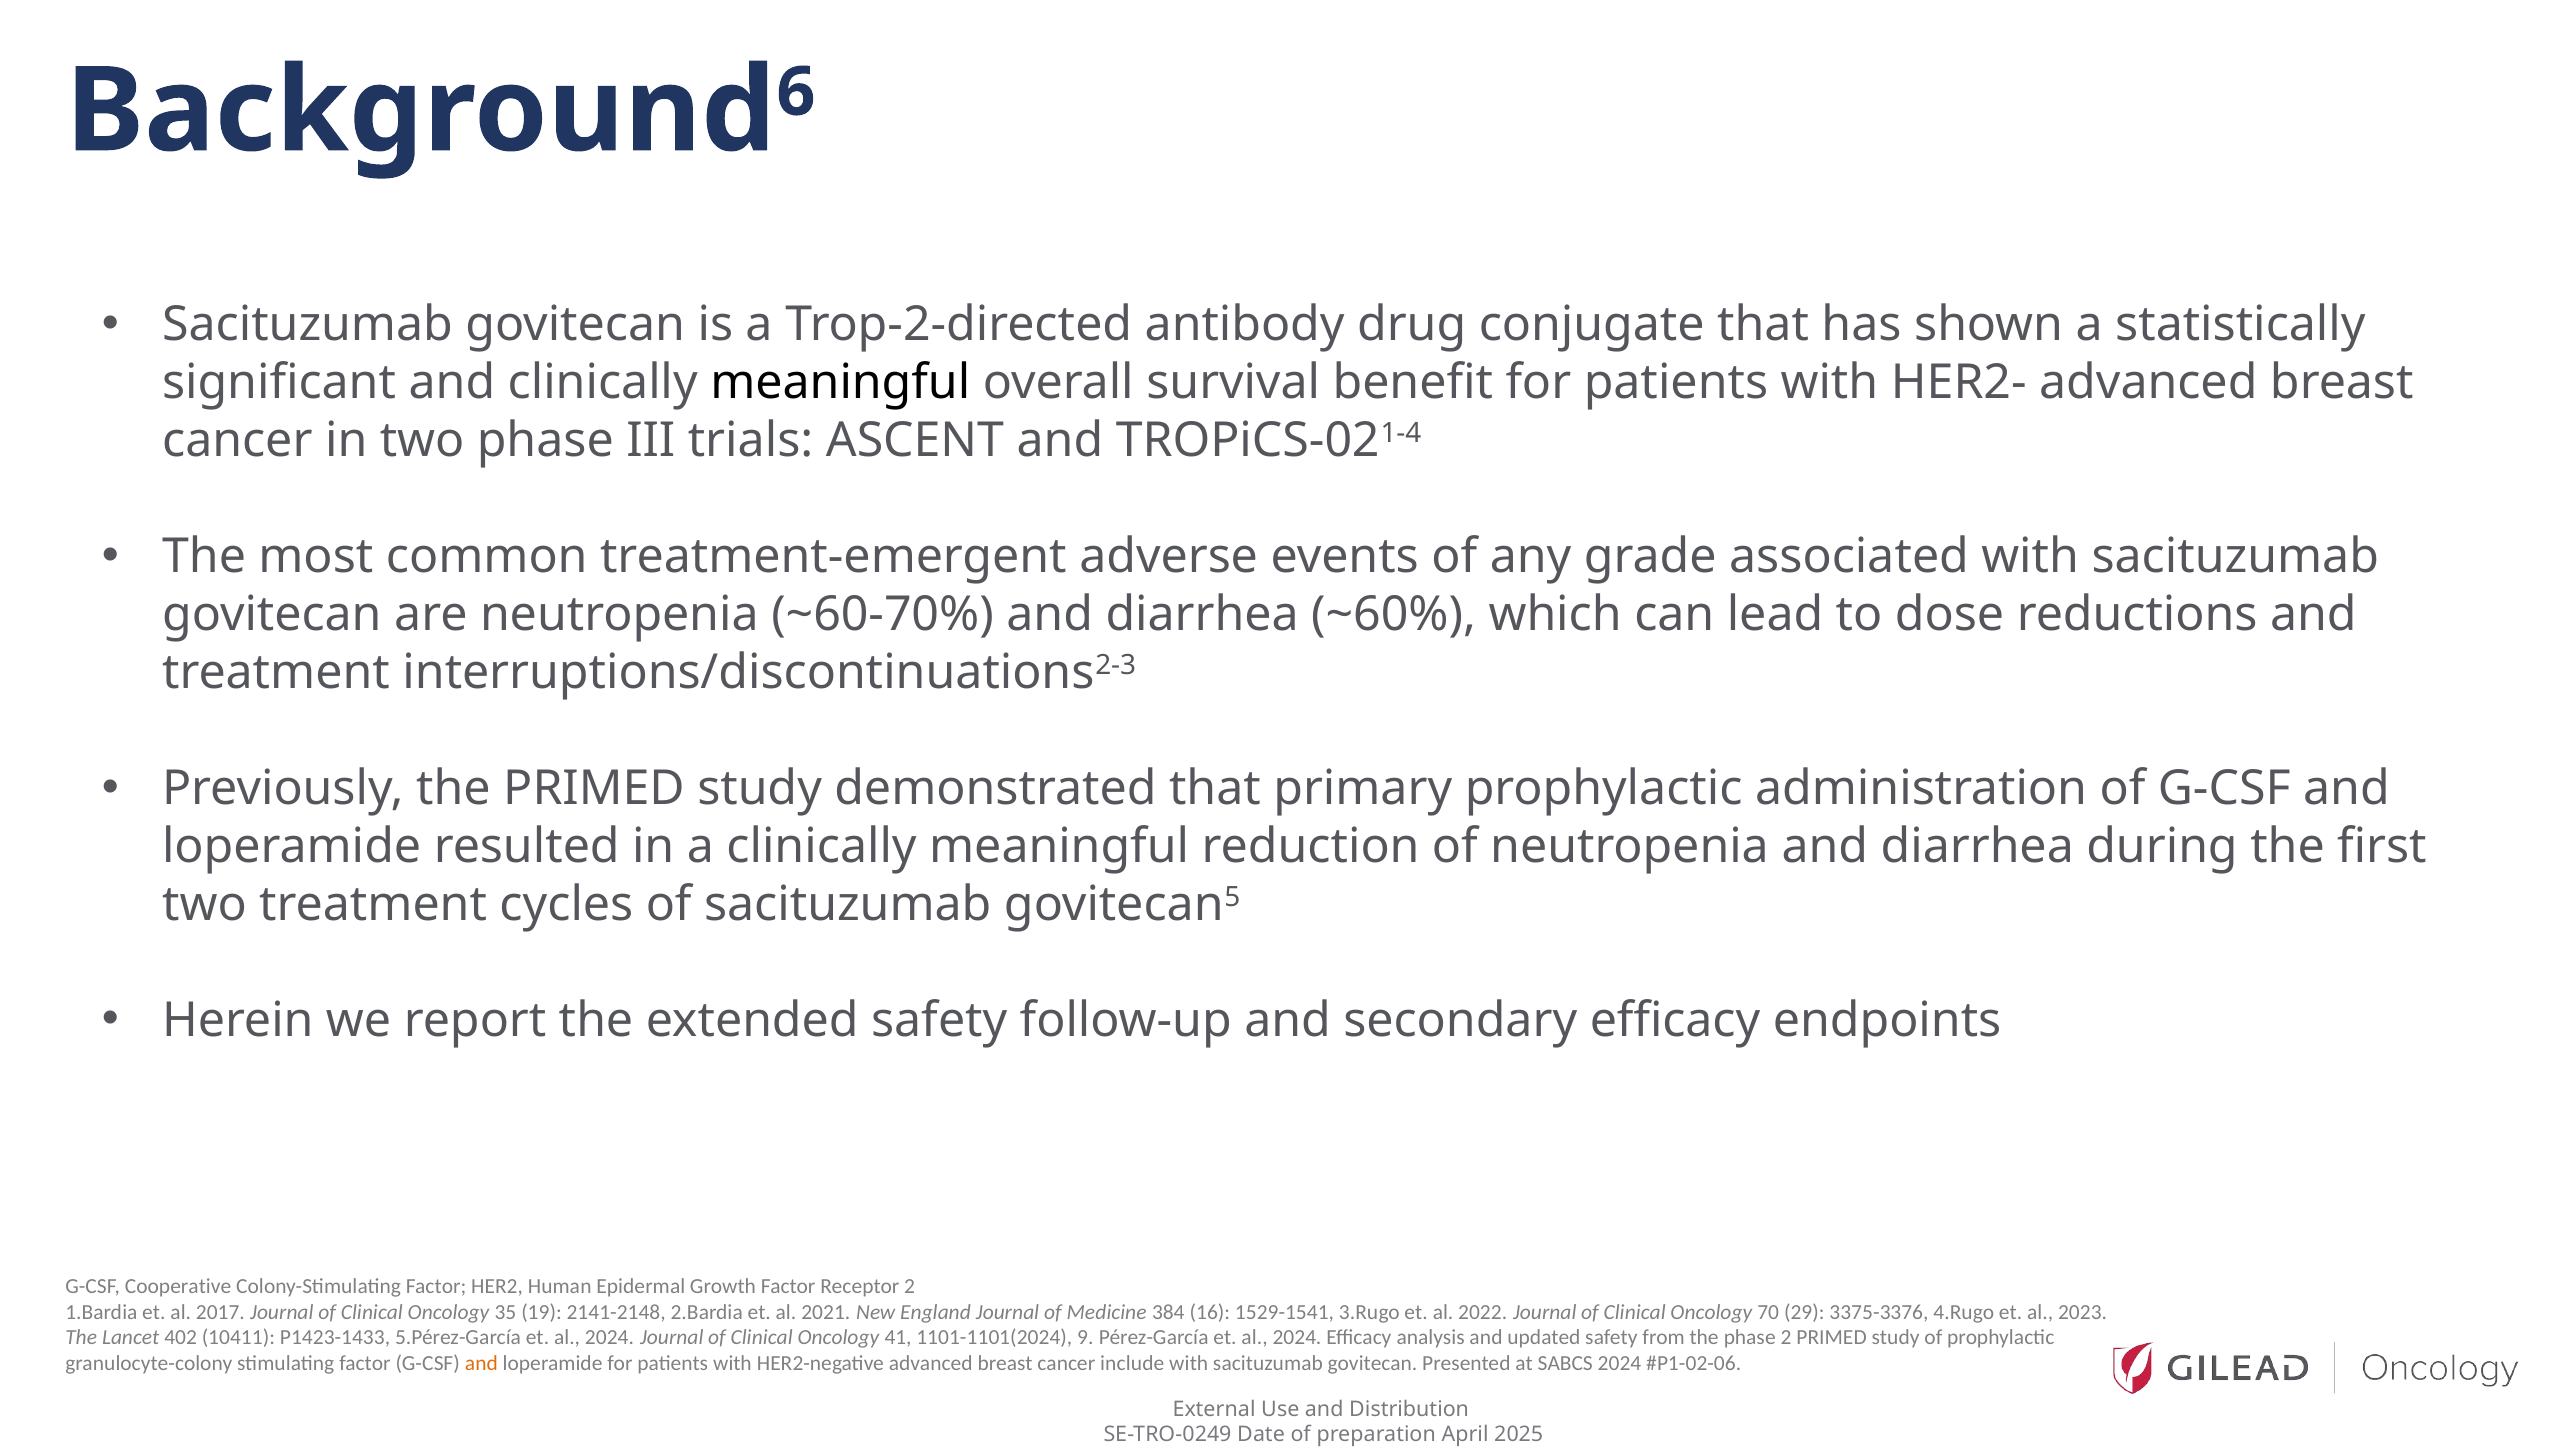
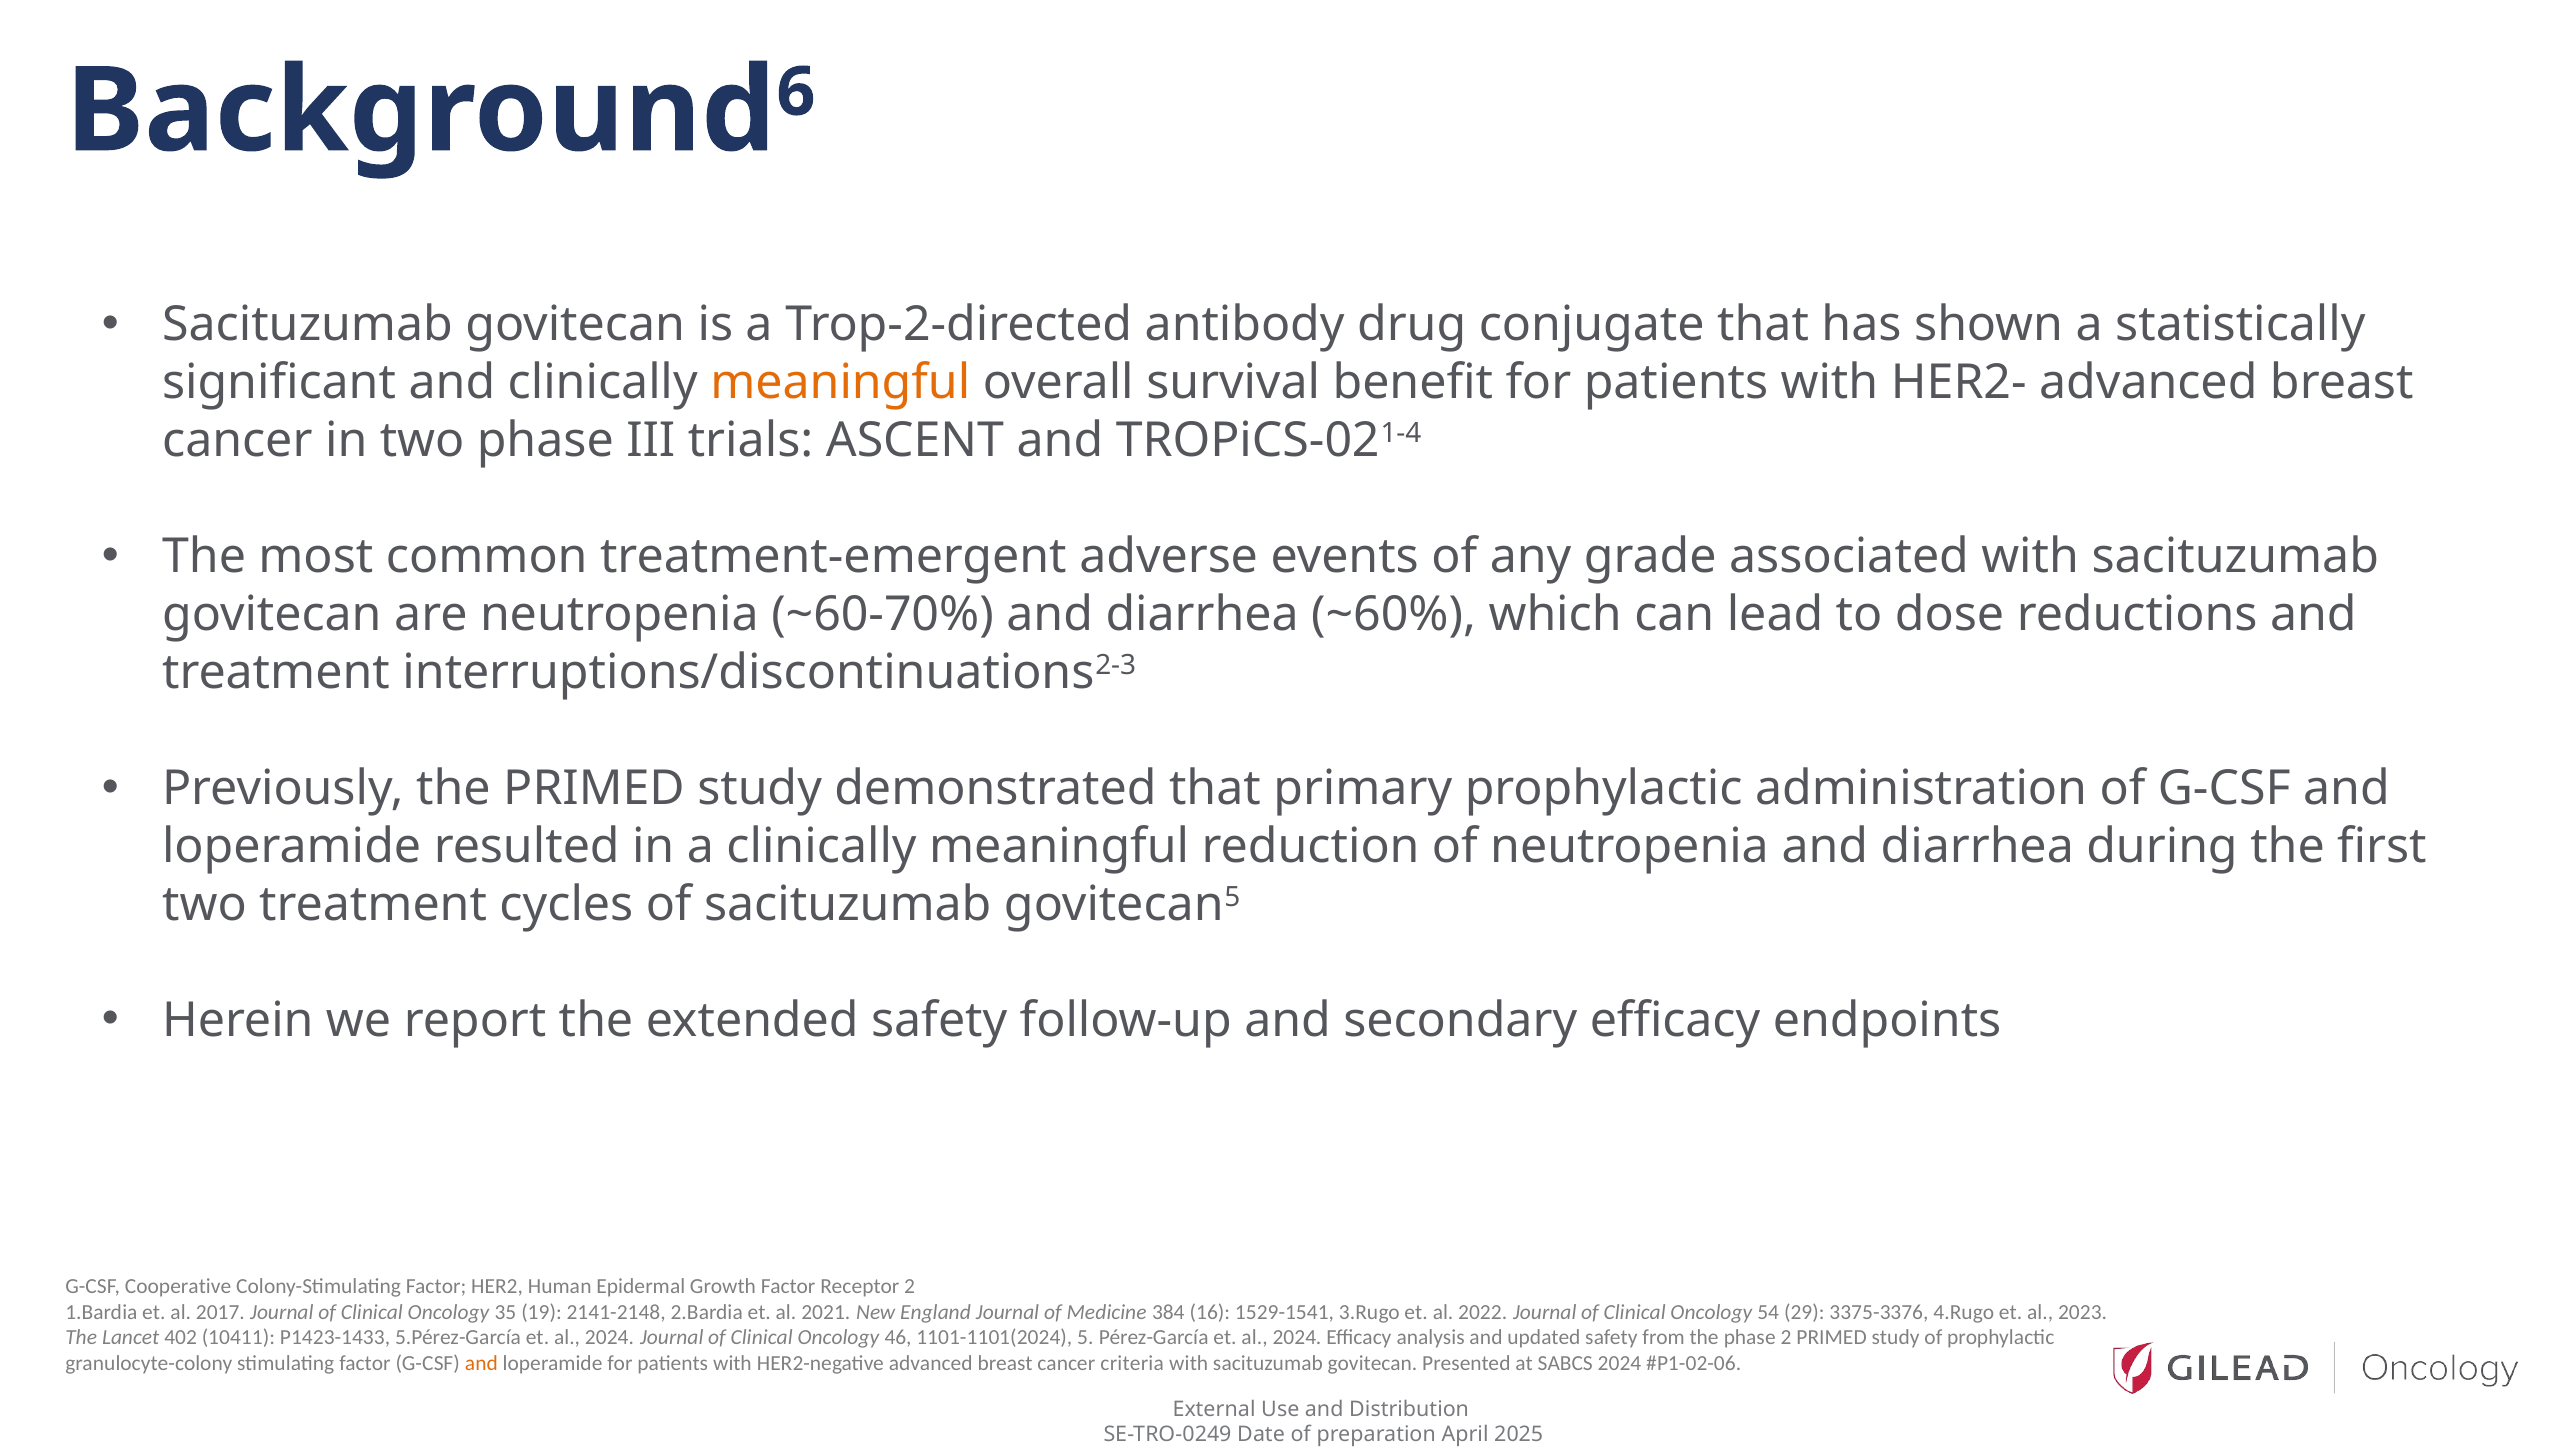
meaningful colour: black -> orange (840, 383)
70: 70 -> 54 (1768, 1312)
41: 41 -> 46 (898, 1338)
9: 9 -> 5 (1085, 1338)
include: include -> criteria (1132, 1364)
